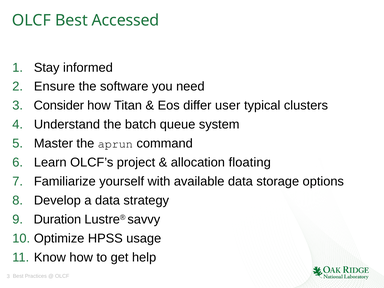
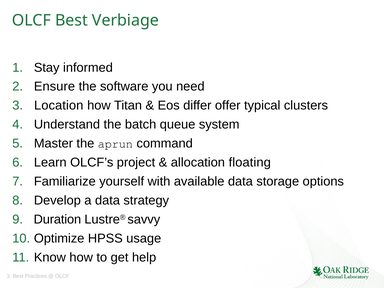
Accessed: Accessed -> Verbiage (125, 20)
Consider: Consider -> Location (59, 106)
user: user -> offer (228, 106)
